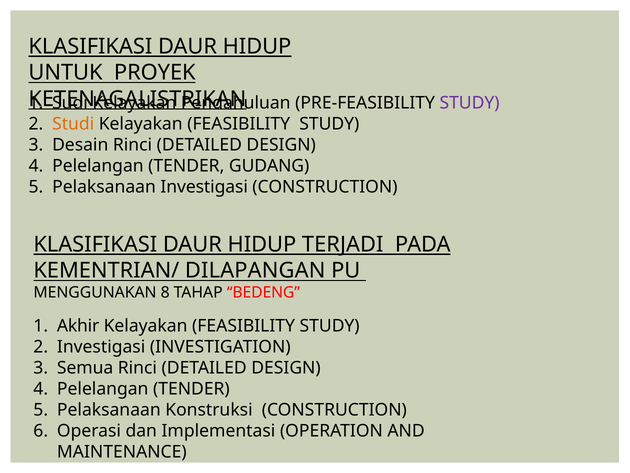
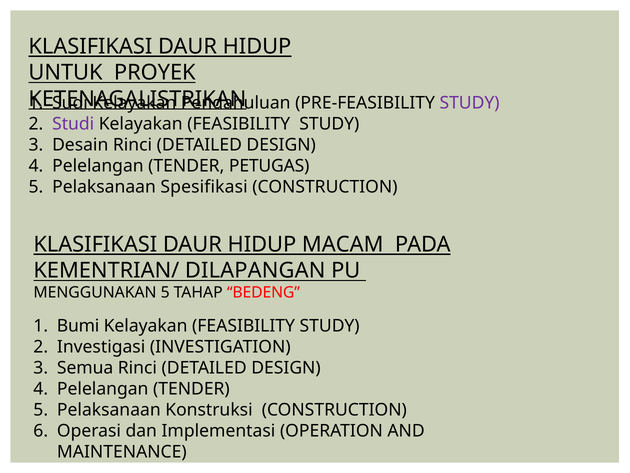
Studi colour: orange -> purple (73, 124)
GUDANG: GUDANG -> PETUGAS (269, 166)
Pelaksanaan Investigasi: Investigasi -> Spesifikasi (204, 187)
TERJADI: TERJADI -> MACAM (343, 244)
MENGGUNAKAN 8: 8 -> 5 (165, 292)
Akhir: Akhir -> Bumi (78, 325)
